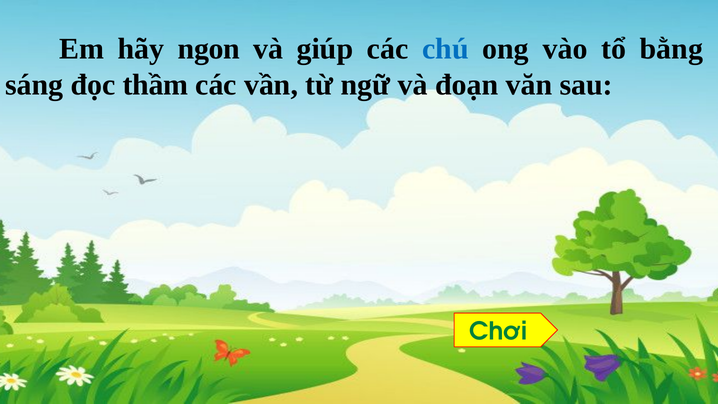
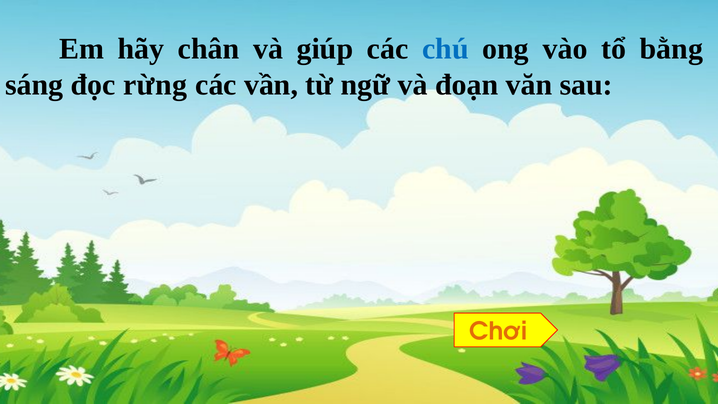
ngon: ngon -> chân (209, 49)
thầm: thầm -> rừng (155, 85)
Chơi colour: green -> orange (498, 332)
